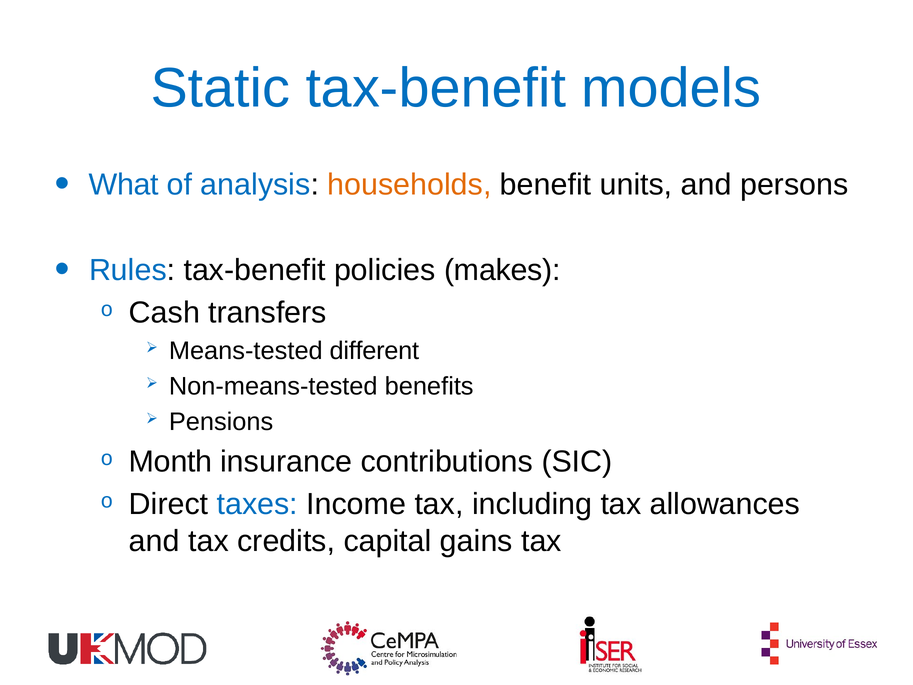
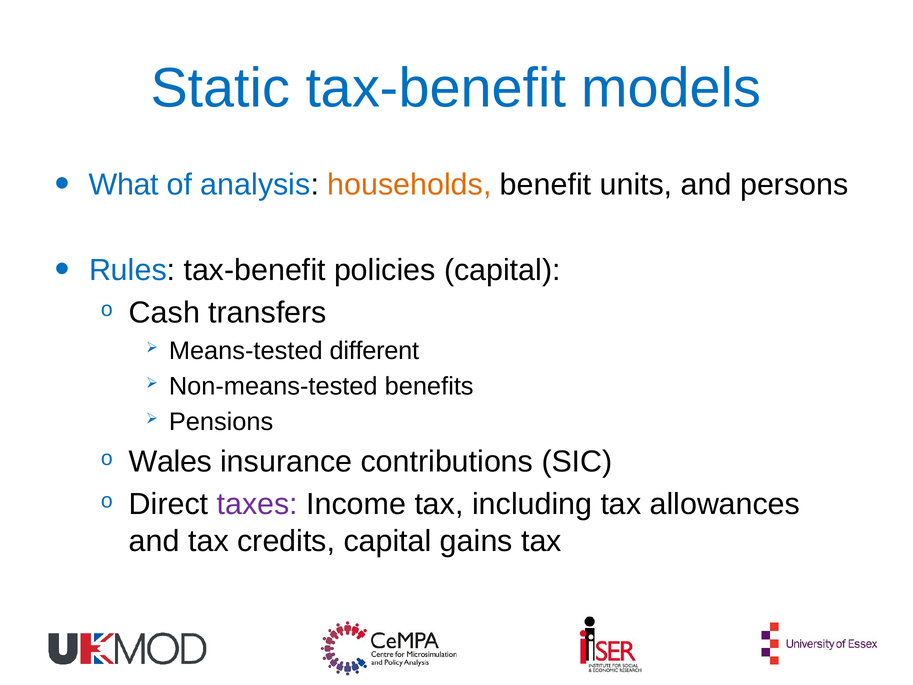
policies makes: makes -> capital (502, 270)
Month: Month -> Wales (171, 462)
taxes colour: blue -> purple (257, 504)
